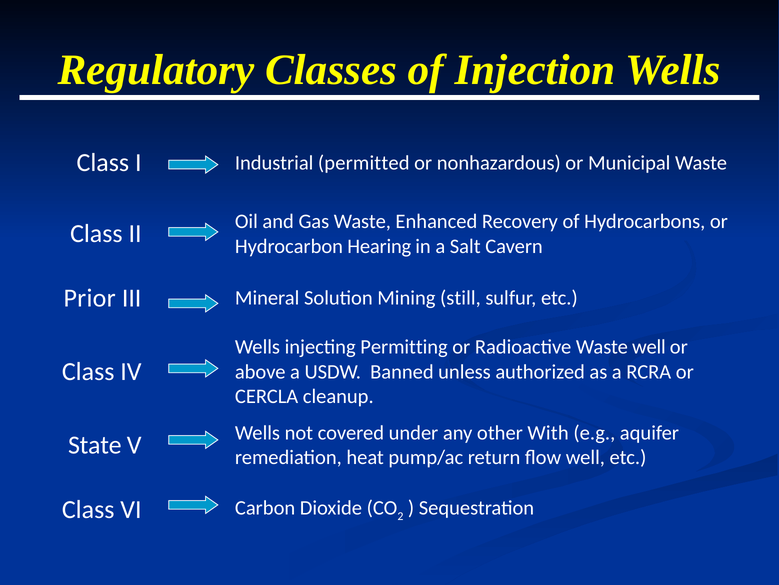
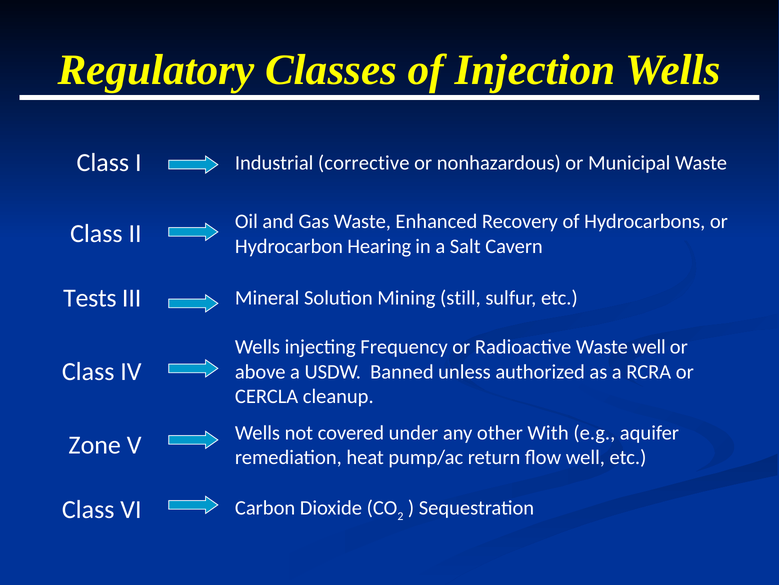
permitted: permitted -> corrective (364, 163)
Prior: Prior -> Tests (90, 298)
Permitting: Permitting -> Frequency (404, 346)
State: State -> Zone (95, 445)
